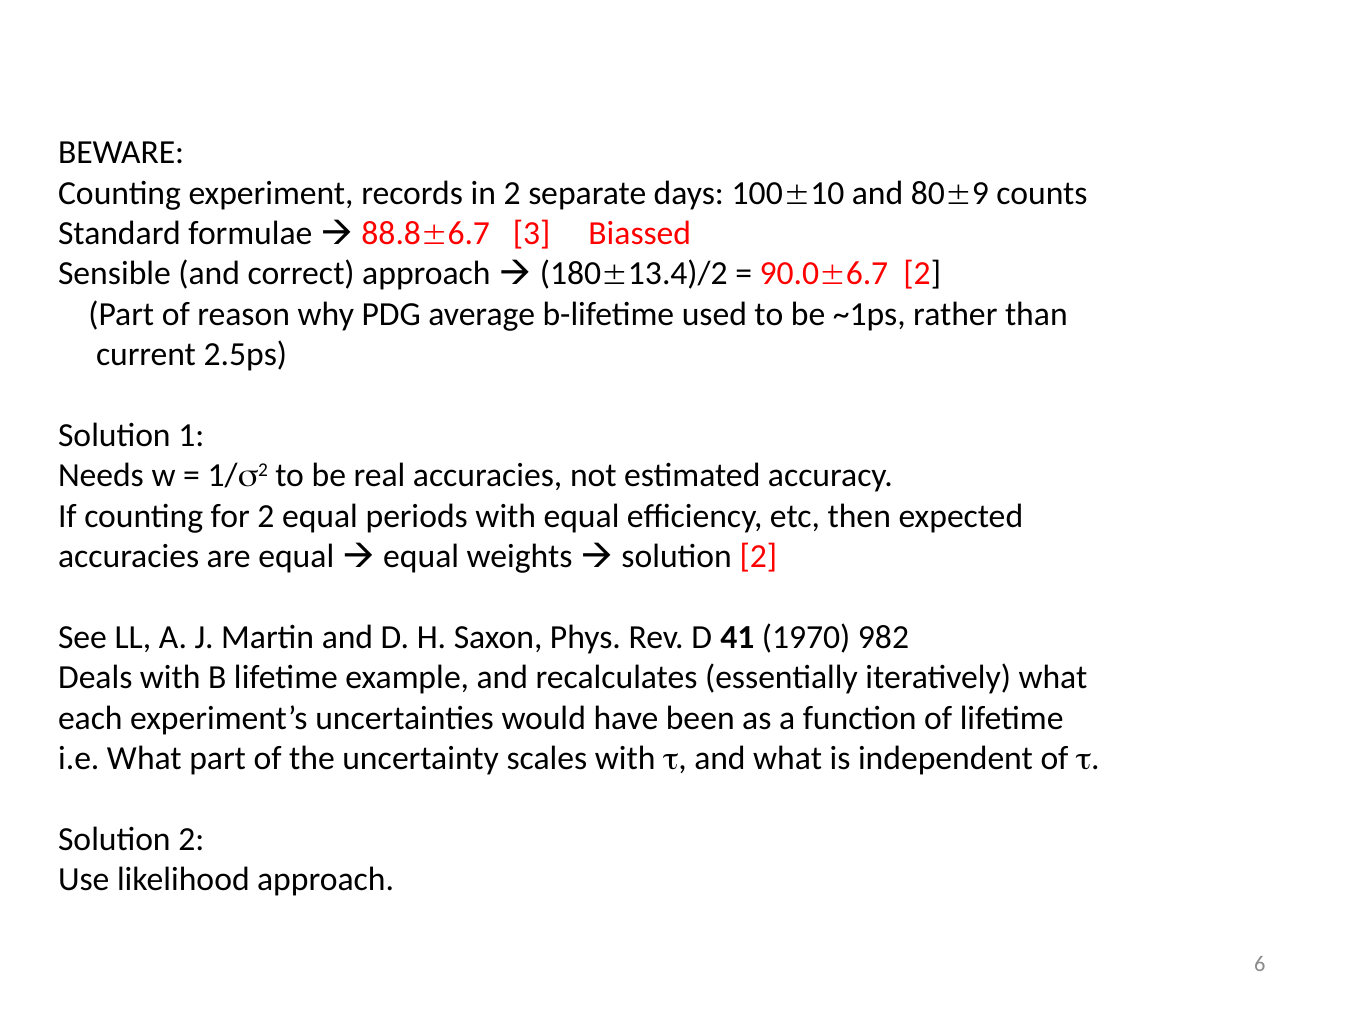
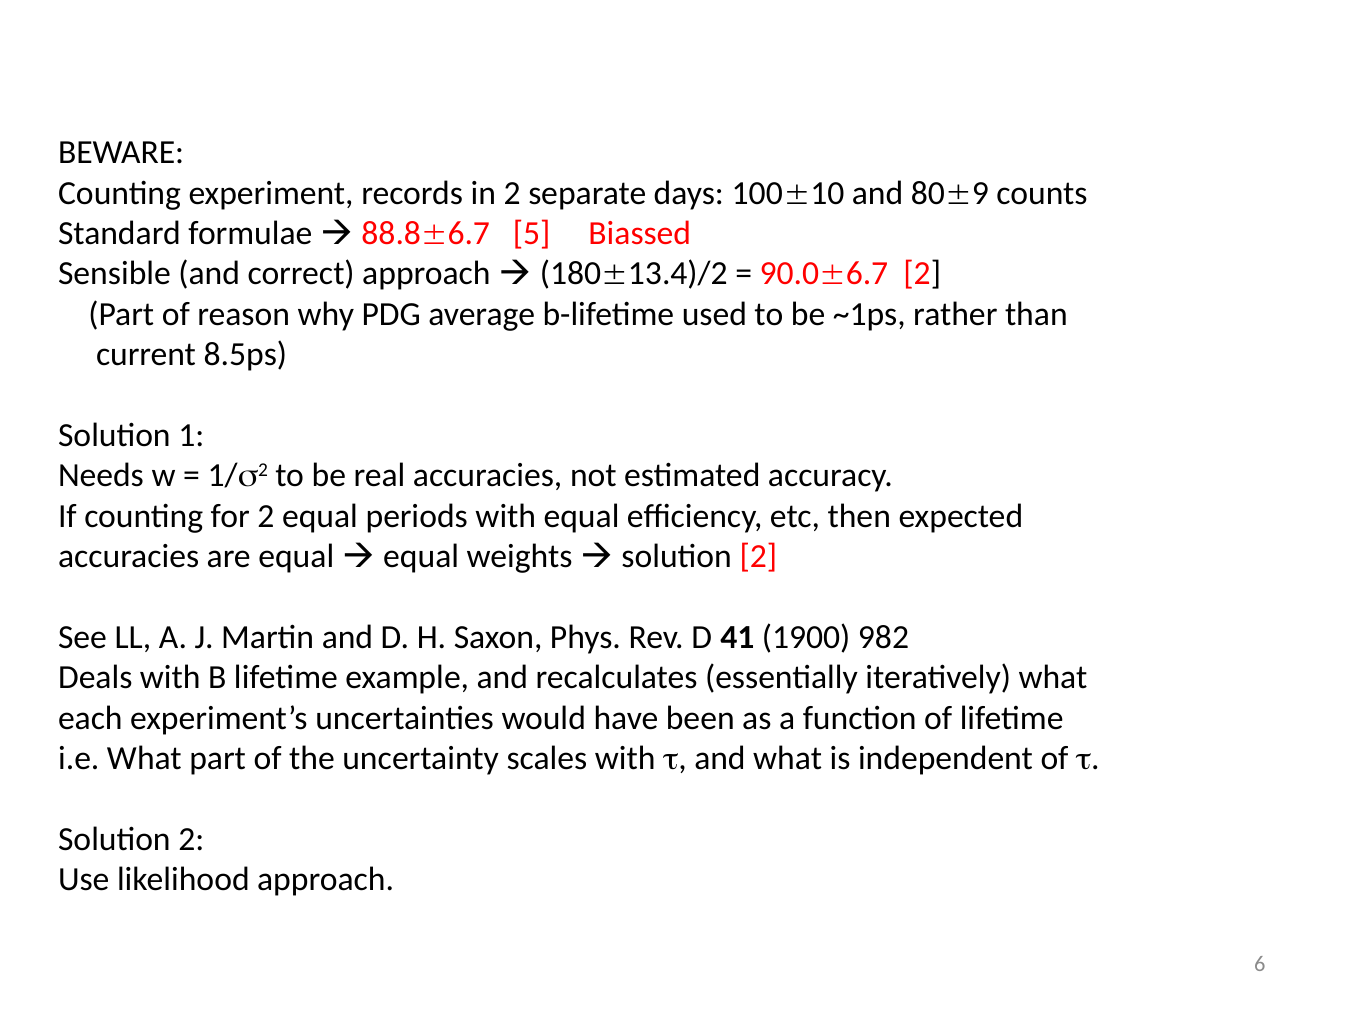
3: 3 -> 5 (532, 233)
2.5ps: 2.5ps -> 8.5ps (245, 354)
1970: 1970 -> 1900 (806, 637)
